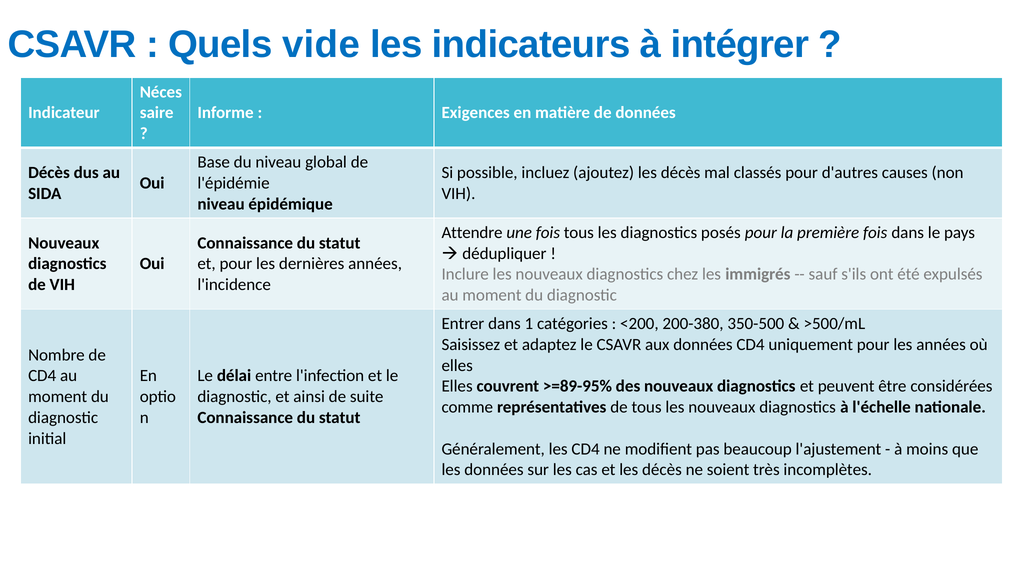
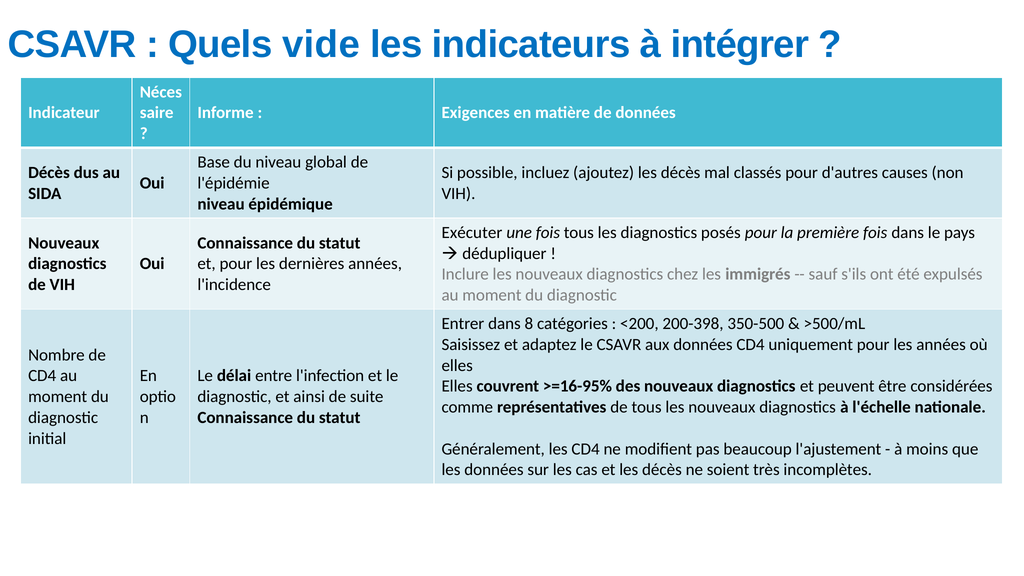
Attendre: Attendre -> Exécuter (472, 233)
1: 1 -> 8 (529, 324)
200-380: 200-380 -> 200-398 (693, 324)
>=89-95%: >=89-95% -> >=16-95% (577, 386)
